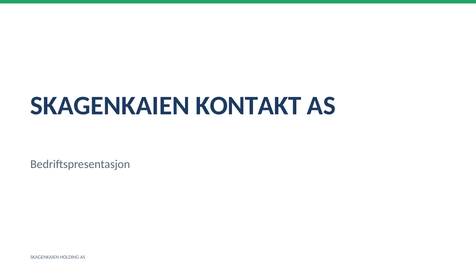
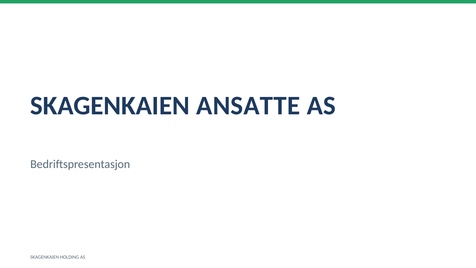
KONTAKT: KONTAKT -> ANSATTE (248, 106)
